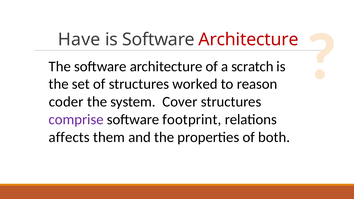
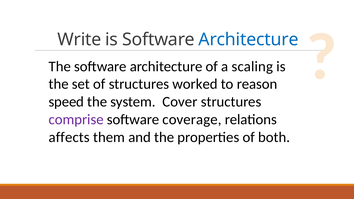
Have: Have -> Write (79, 40)
Architecture colour: red -> blue (248, 40)
scratch: scratch -> scaling (252, 66)
coder: coder -> speed (66, 102)
footprint: footprint -> coverage (192, 120)
